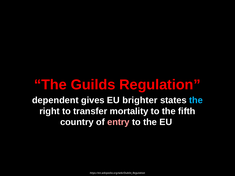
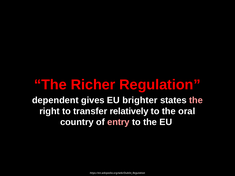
Guilds: Guilds -> Richer (93, 85)
the colour: light blue -> pink (196, 100)
mortality: mortality -> relatively (129, 111)
fifth: fifth -> oral (187, 111)
